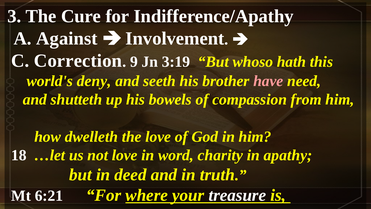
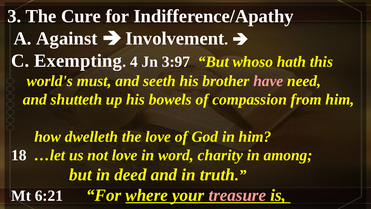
Correction: Correction -> Exempting (78, 61)
9: 9 -> 4 (134, 62)
3:19: 3:19 -> 3:97 (176, 62)
deny: deny -> must (94, 81)
apathy: apathy -> among (288, 155)
treasure colour: white -> pink (237, 195)
